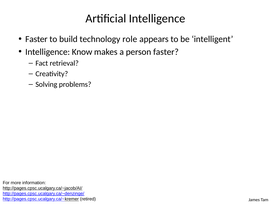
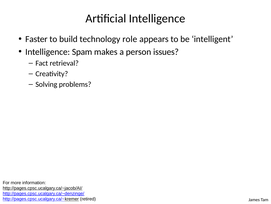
Know: Know -> Spam (82, 52)
person faster: faster -> issues (166, 52)
